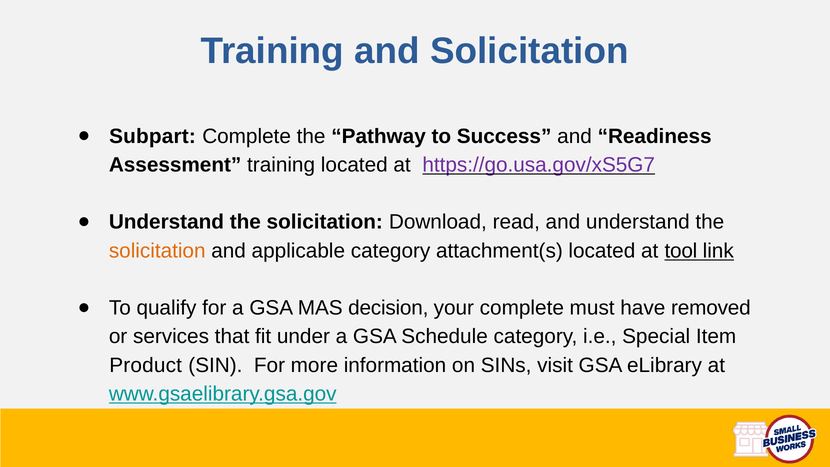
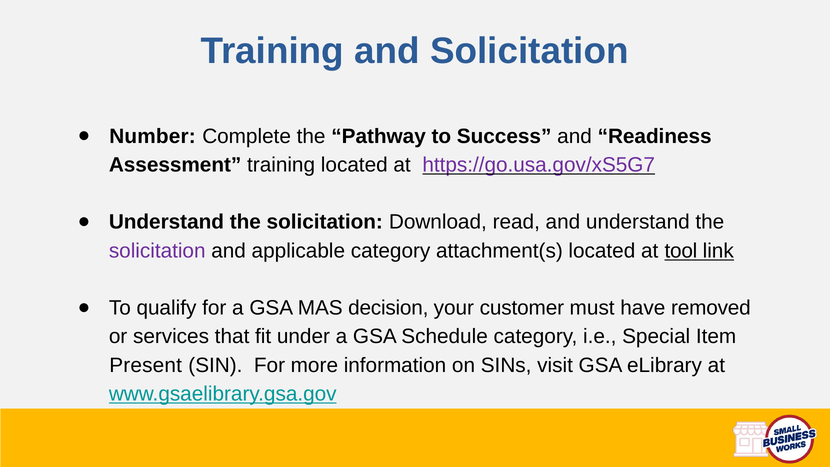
Subpart: Subpart -> Number (153, 136)
solicitation colour: orange -> purple (157, 251)
your complete: complete -> customer (522, 308)
Product: Product -> Present (146, 365)
